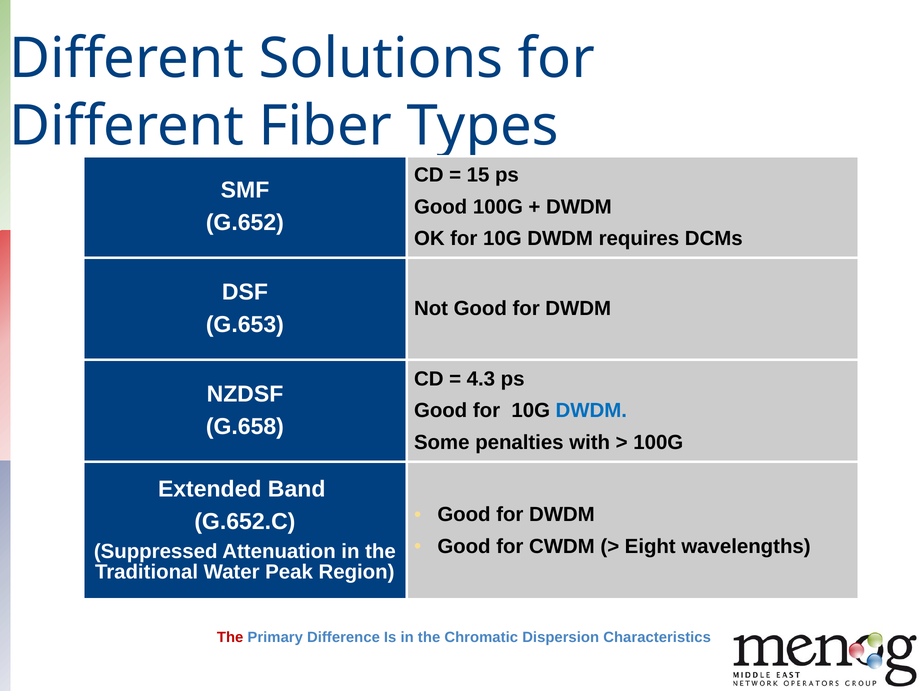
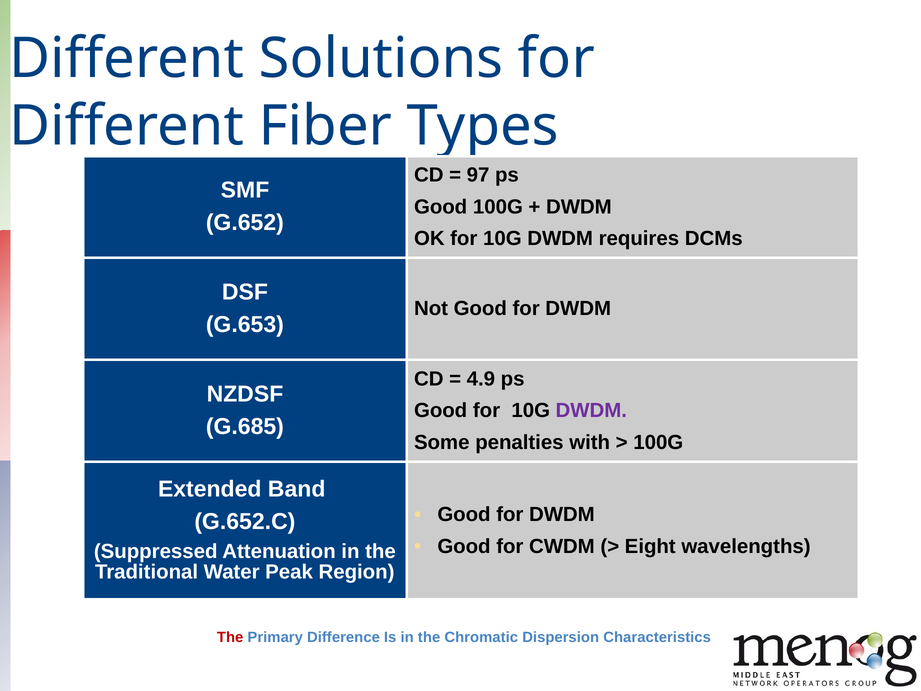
15: 15 -> 97 (478, 175)
4.3: 4.3 -> 4.9 (481, 379)
DWDM colour: blue -> purple (591, 410)
G.658: G.658 -> G.685 (245, 426)
